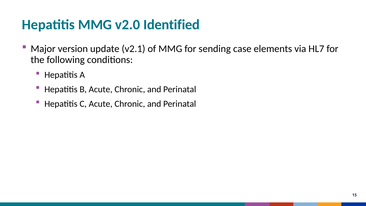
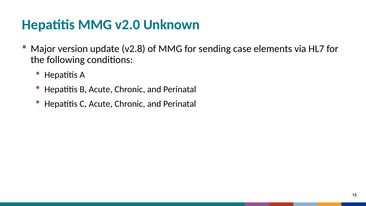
Identified: Identified -> Unknown (172, 25)
v2.1: v2.1 -> v2.8 (133, 49)
